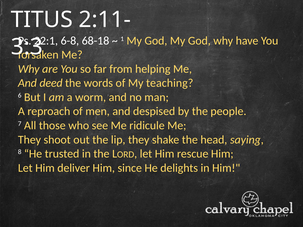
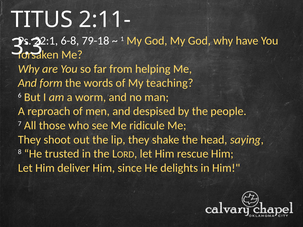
68-18: 68-18 -> 79-18 (96, 41)
deed: deed -> form (51, 83)
